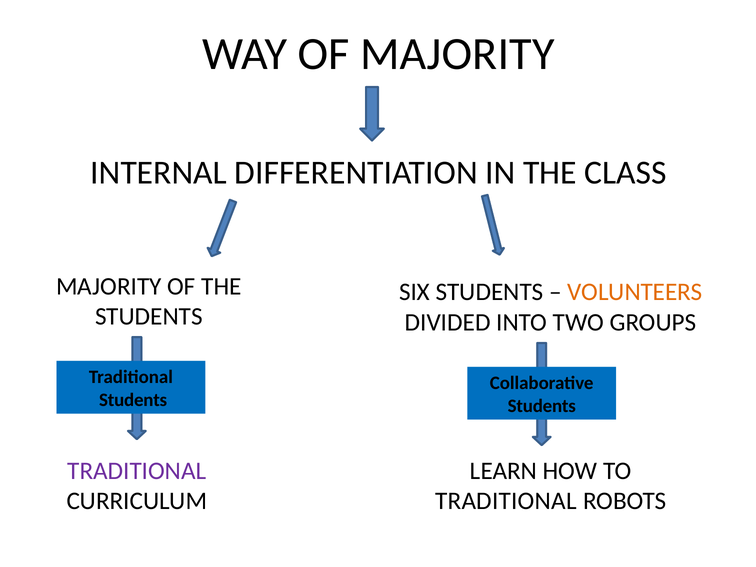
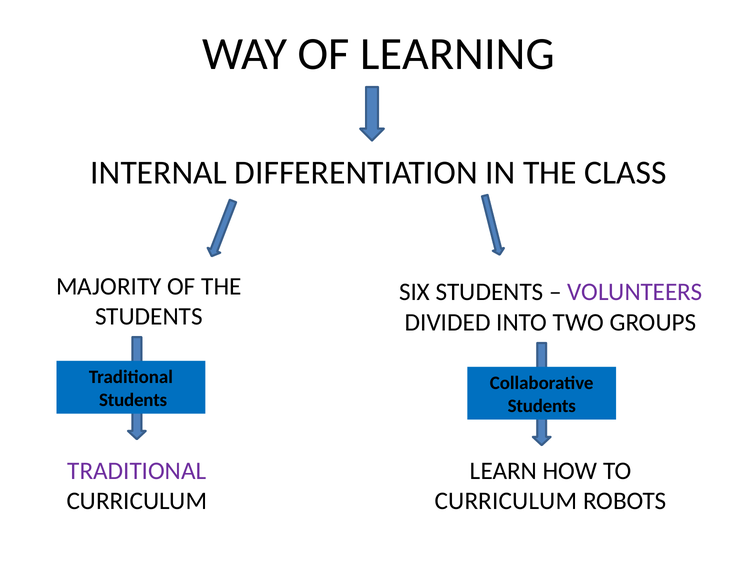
OF MAJORITY: MAJORITY -> LEARNING (457, 54)
VOLUNTEERS colour: orange -> purple (635, 292)
TRADITIONAL: TRADITIONAL -> CURRICULUM (506, 501)
